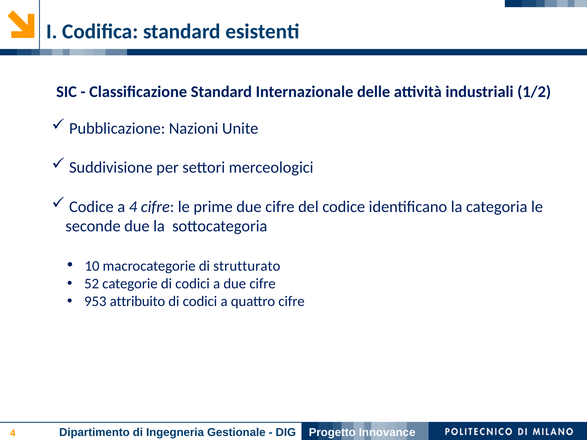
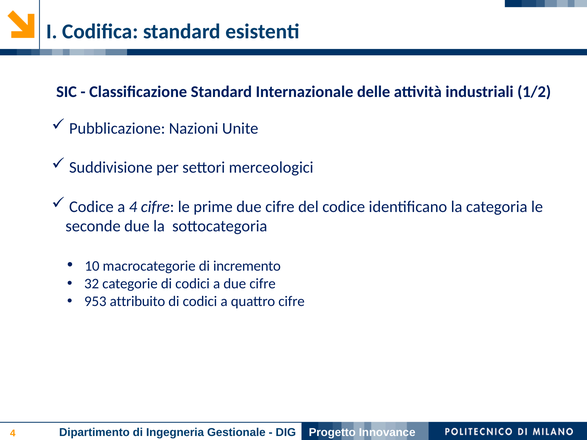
strutturato: strutturato -> incremento (247, 266)
52: 52 -> 32 (92, 284)
